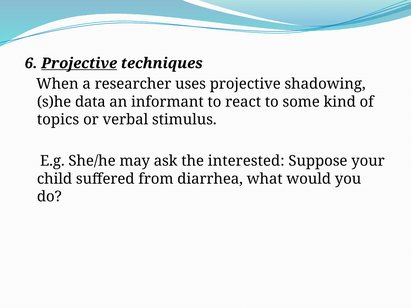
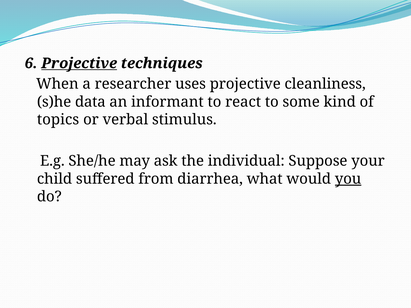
shadowing: shadowing -> cleanliness (325, 84)
interested: interested -> individual (246, 161)
you underline: none -> present (348, 179)
